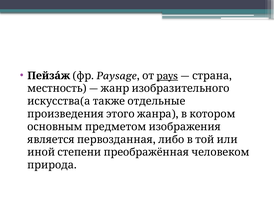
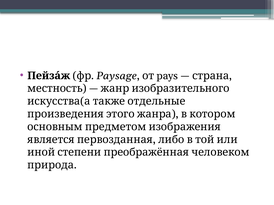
pays underline: present -> none (167, 76)
